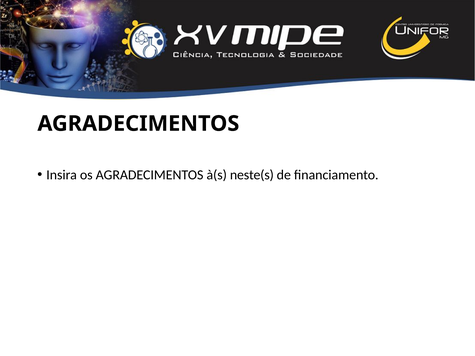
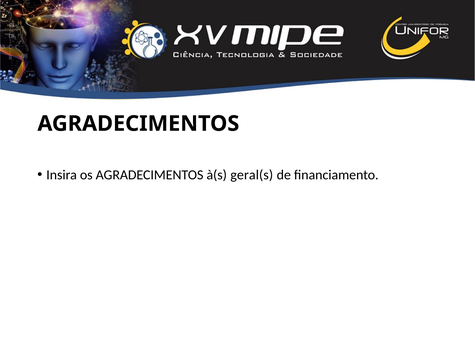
neste(s: neste(s -> geral(s (252, 175)
